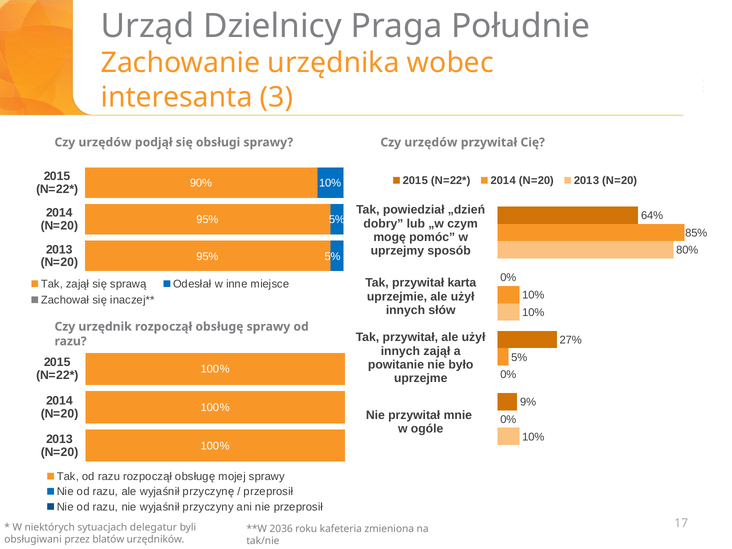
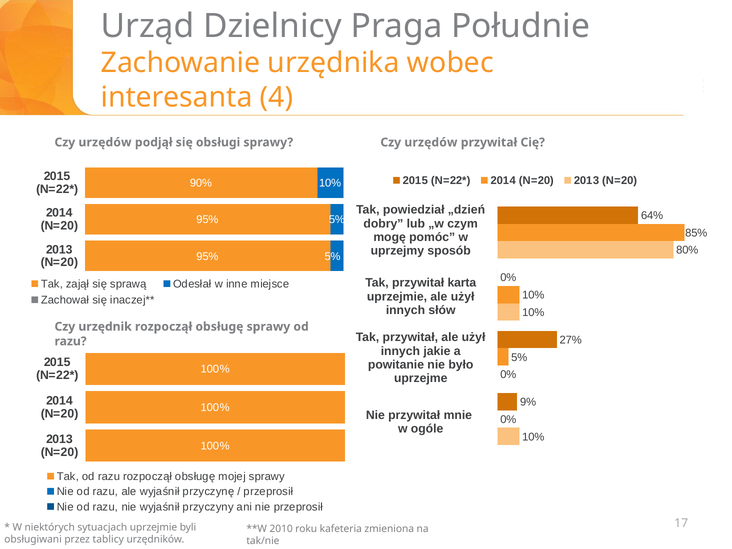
3: 3 -> 4 (277, 97)
innych zajął: zajął -> jakie (437, 351)
sytuacjach delegatur: delegatur -> uprzejmie (154, 527)
2036: 2036 -> 2010 (281, 529)
blatów: blatów -> tablicy (108, 540)
